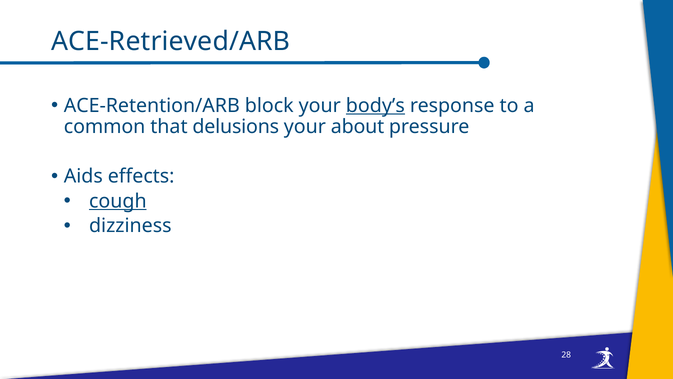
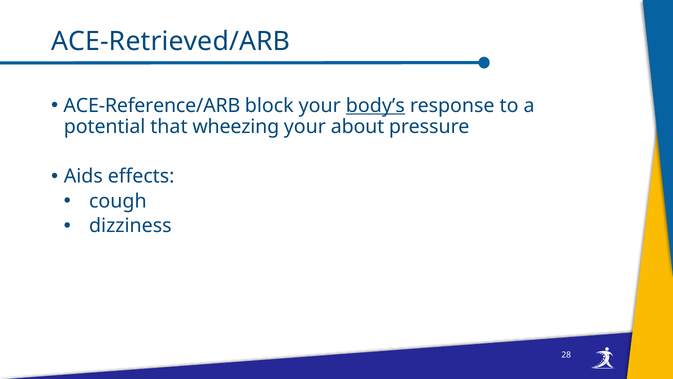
ACE-Retention/ARB: ACE-Retention/ARB -> ACE-Reference/ARB (152, 106)
common: common -> potential (105, 127)
delusions: delusions -> wheezing (236, 127)
cough underline: present -> none (118, 201)
